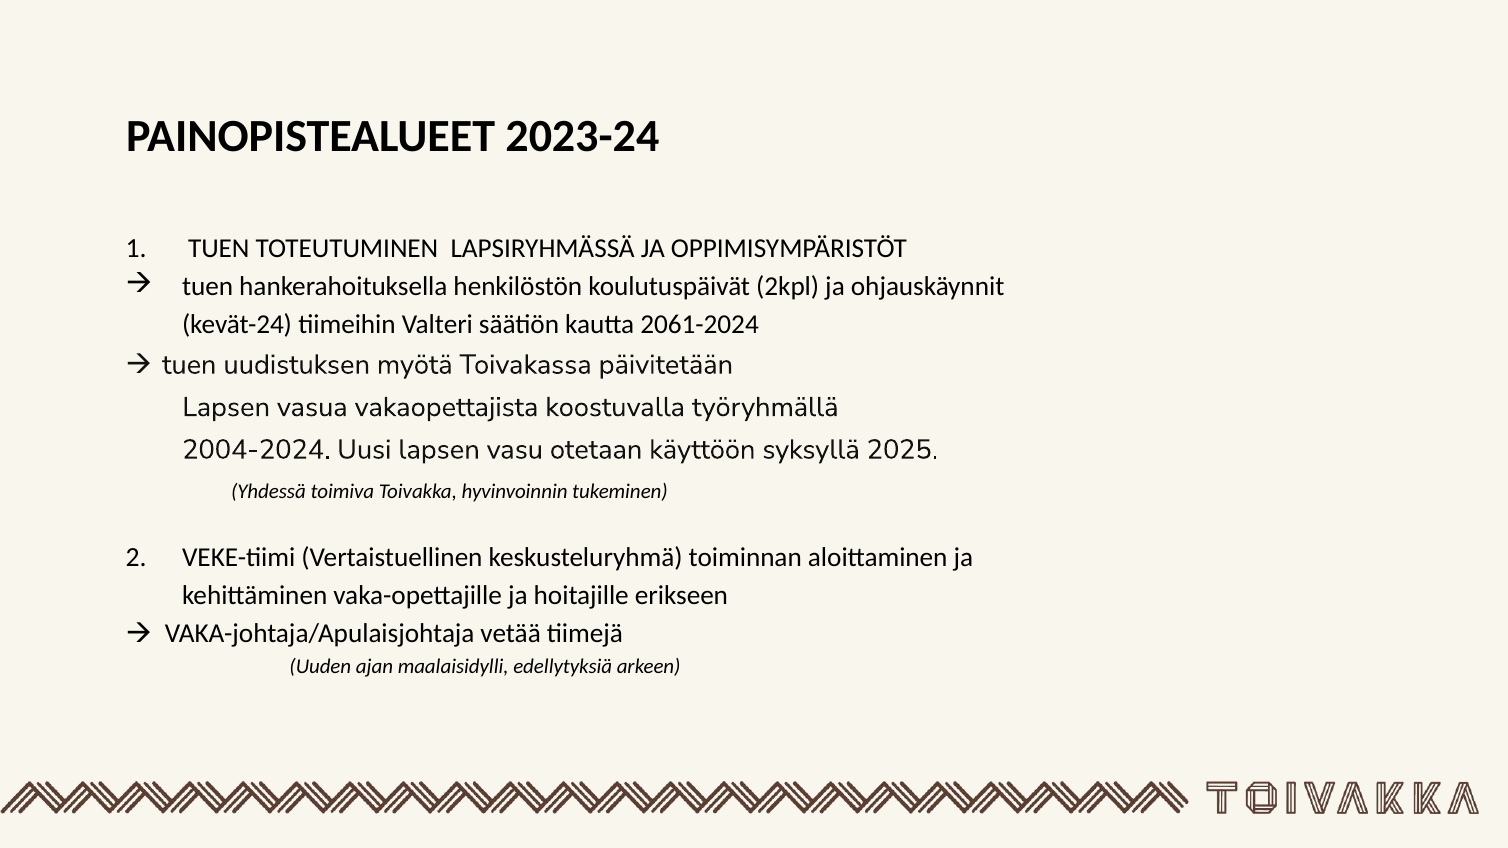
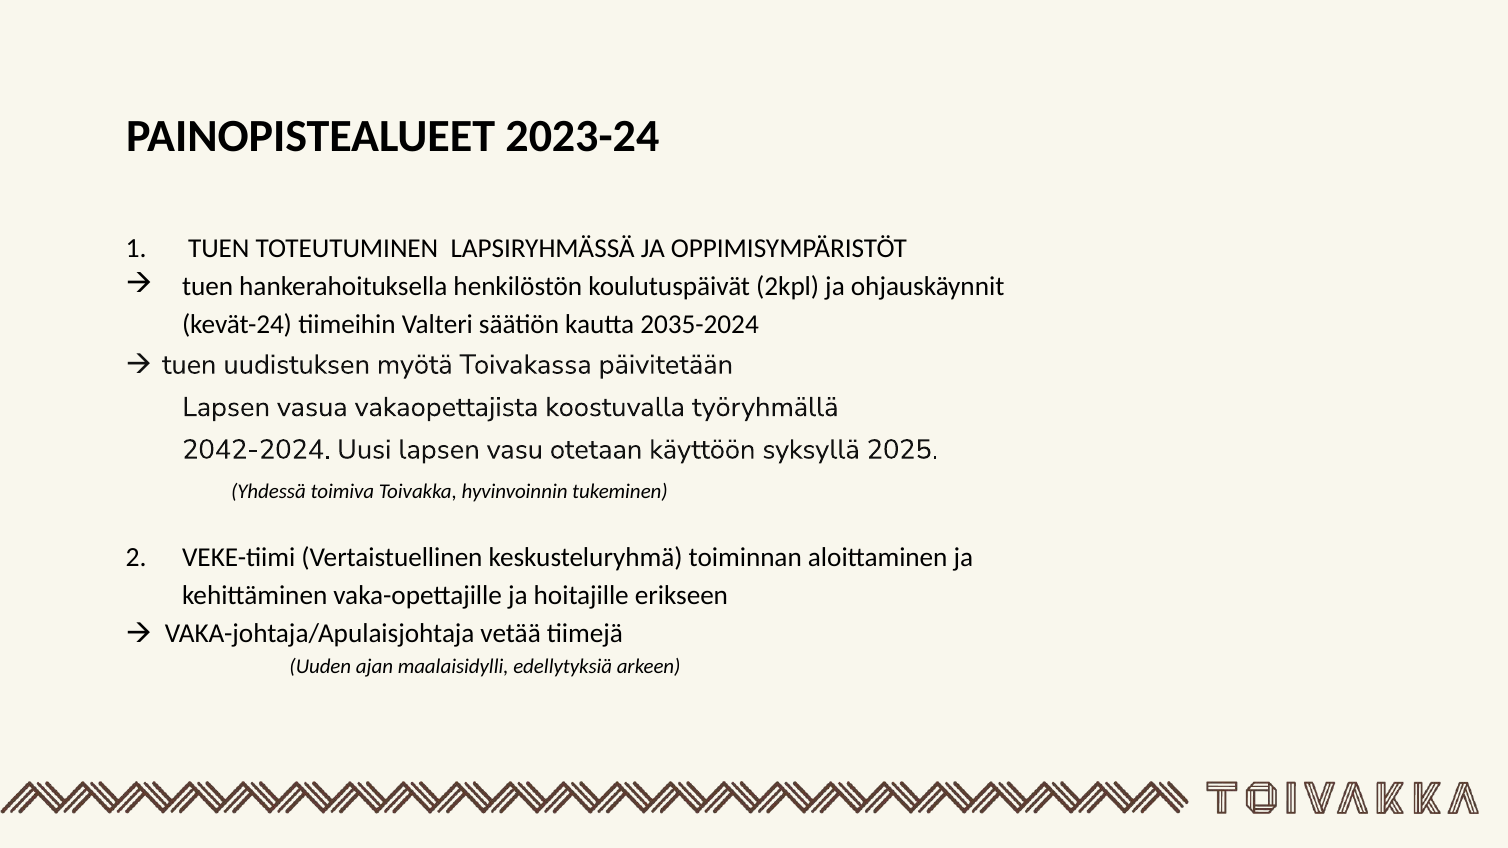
2061-2024: 2061-2024 -> 2035-2024 (700, 325)
2004-2024: 2004-2024 -> 2042-2024 (256, 450)
